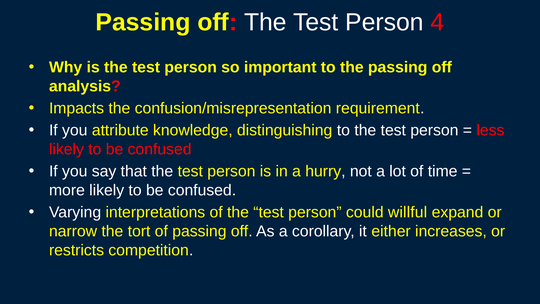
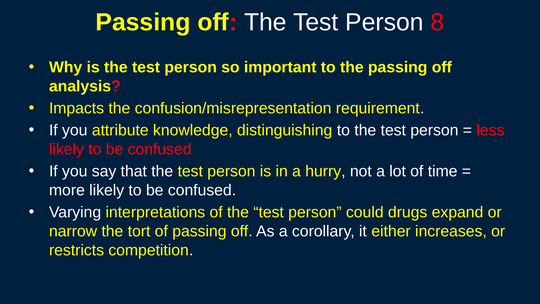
4: 4 -> 8 (438, 22)
willful: willful -> drugs (408, 212)
